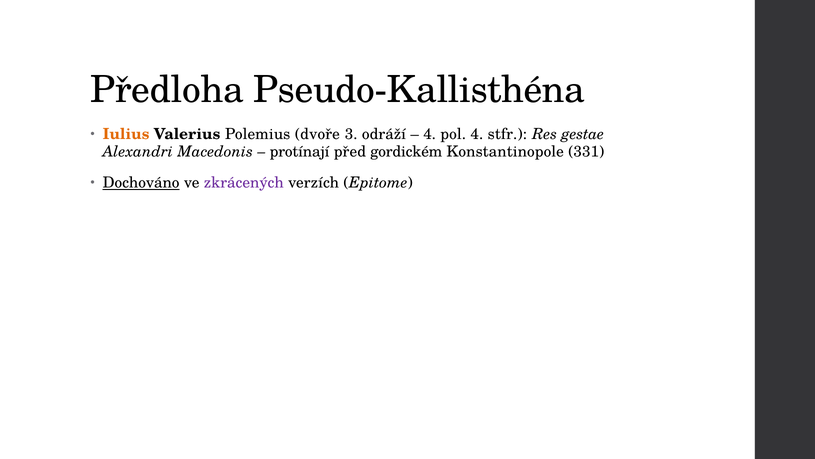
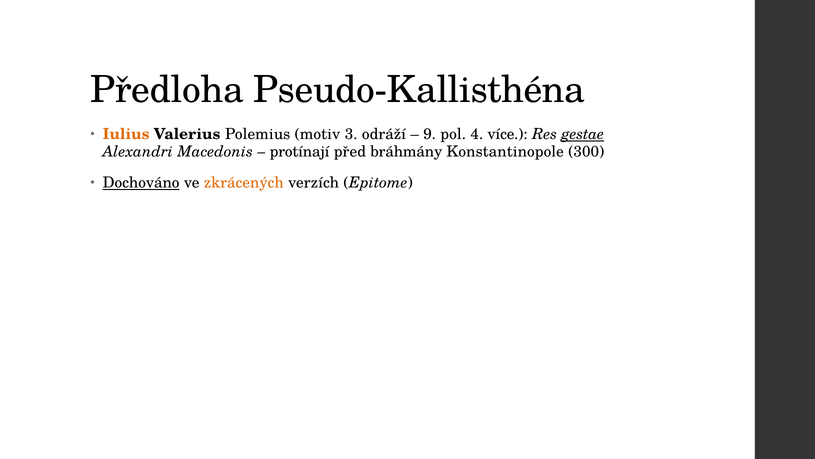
dvoře: dvoře -> motiv (317, 134)
4: 4 -> 9 (430, 134)
stfr: stfr -> více (507, 134)
gestae underline: none -> present (583, 134)
gordickém: gordickém -> bráhmány (406, 152)
331: 331 -> 300 (586, 152)
zkrácených colour: purple -> orange (244, 183)
